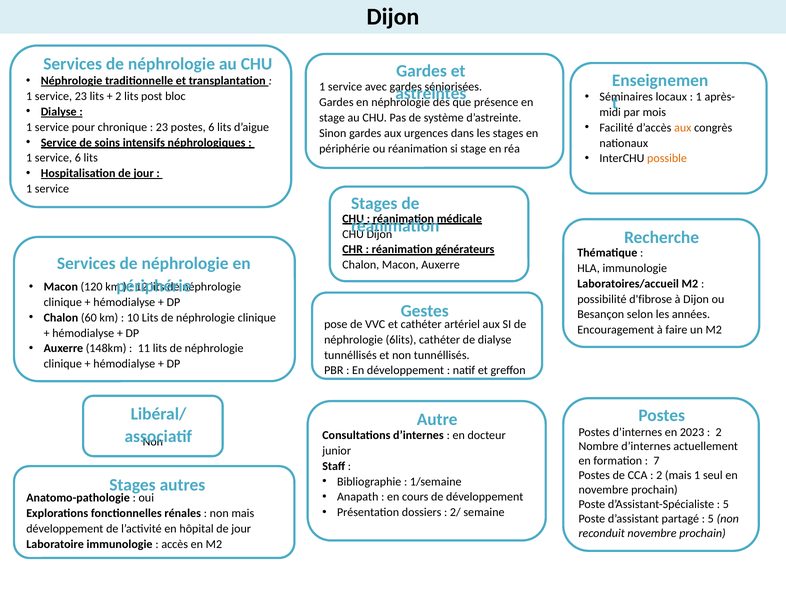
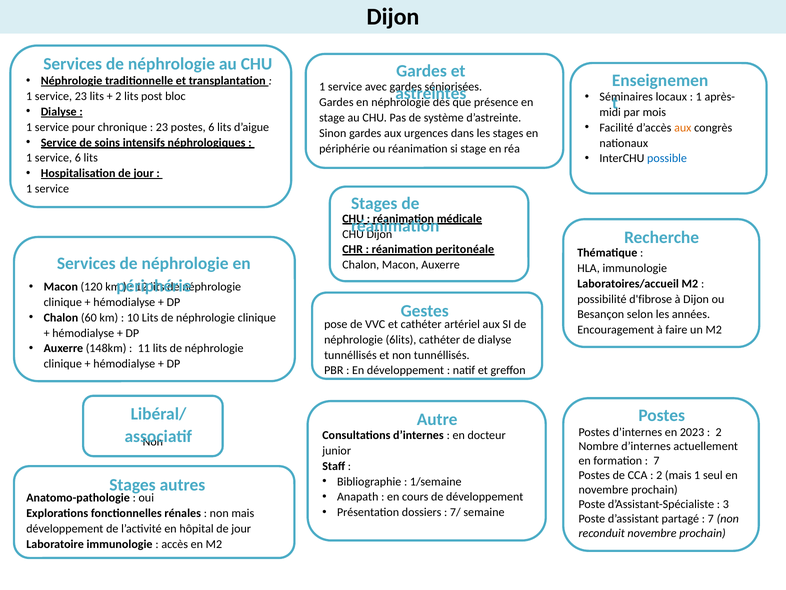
possible colour: orange -> blue (667, 158)
générateurs: générateurs -> peritonéale (465, 249)
5: 5 -> 3 (726, 504)
2/: 2/ -> 7/ (455, 512)
5: 5 -> 7 (711, 518)
